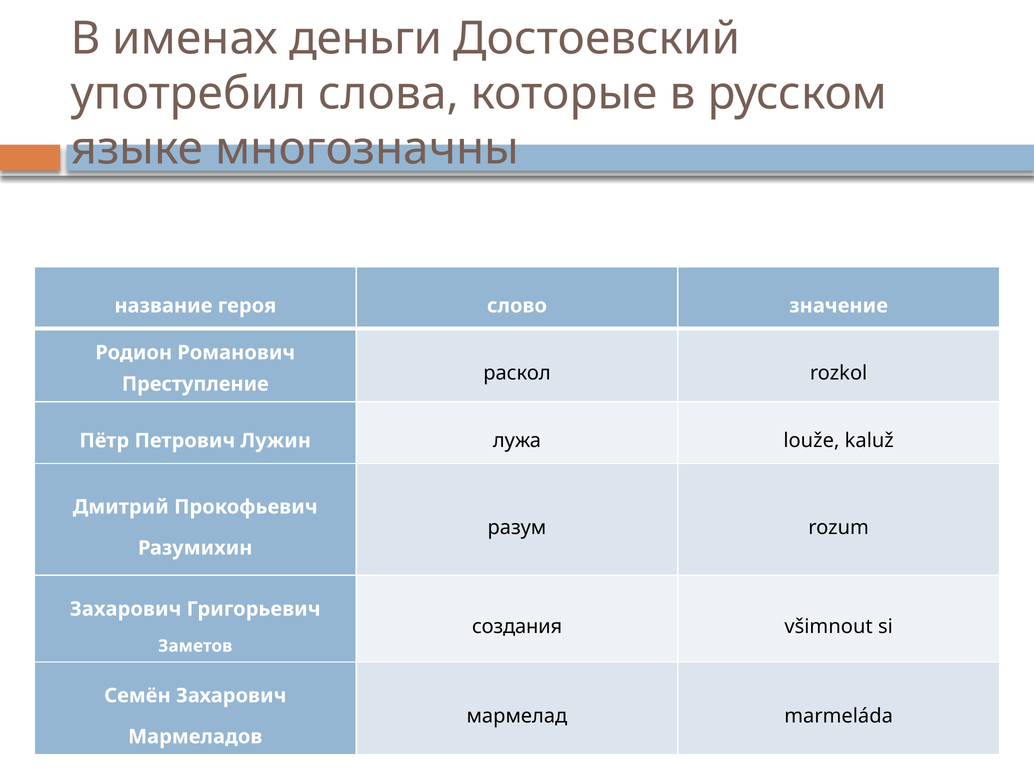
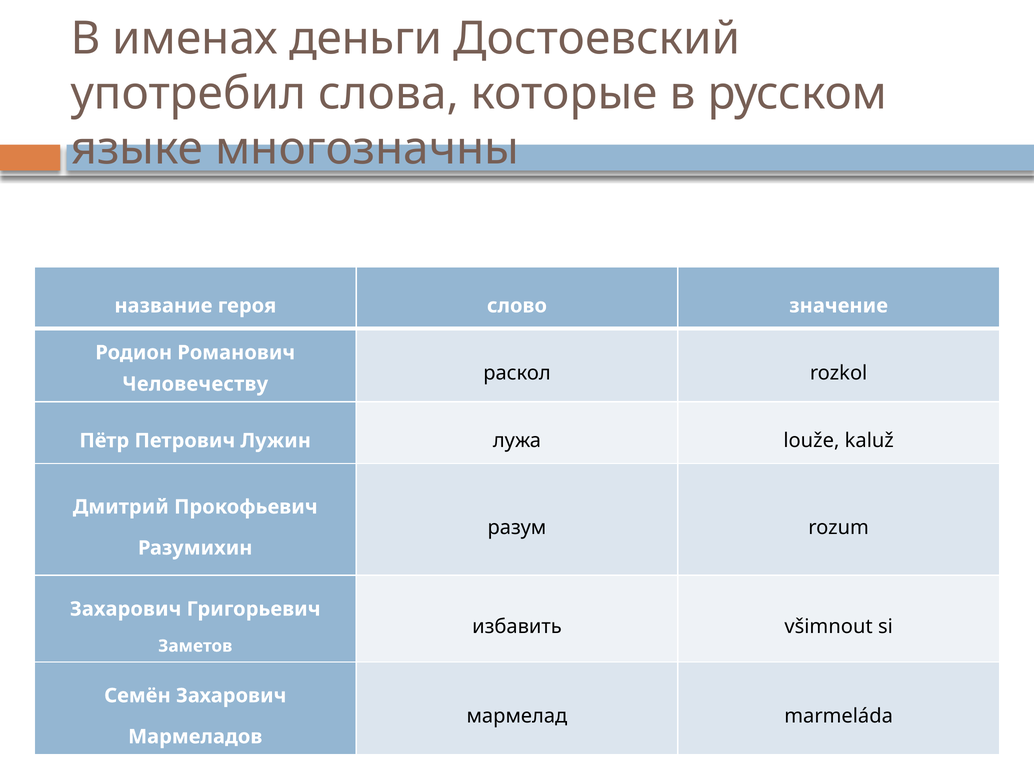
Преступление: Преступление -> Человечеству (195, 384)
создания: создания -> избавить (517, 627)
